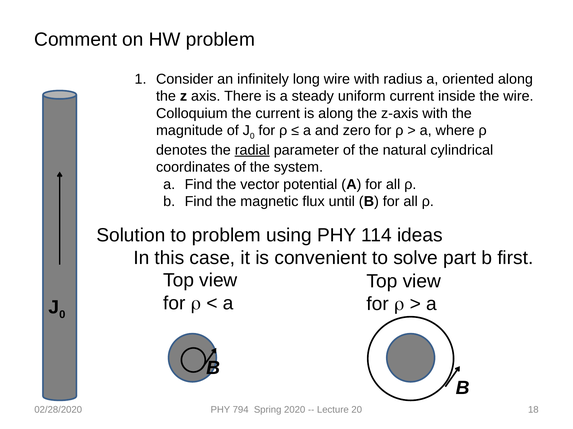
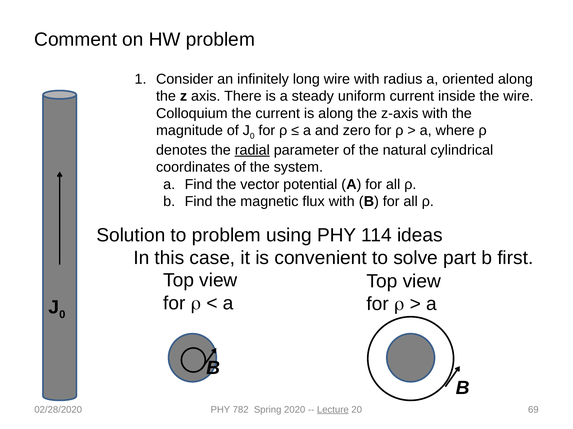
flux until: until -> with (342, 202)
794: 794 -> 782 (241, 410)
Lecture underline: none -> present (333, 410)
18: 18 -> 69 (533, 410)
